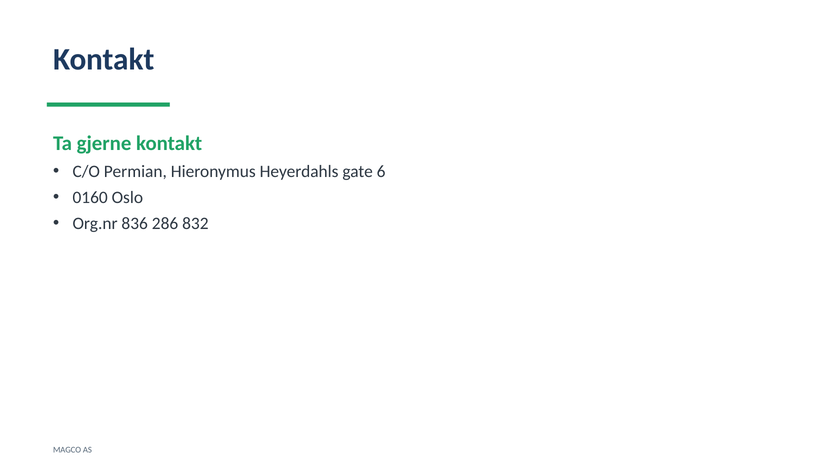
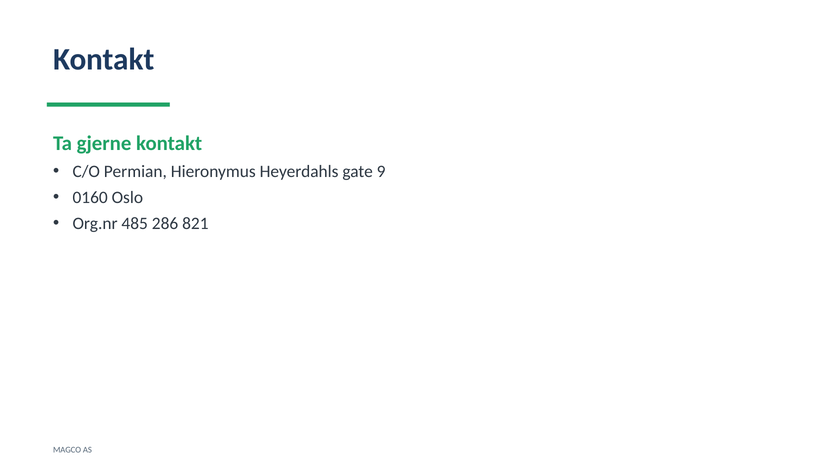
6: 6 -> 9 (381, 171)
836: 836 -> 485 (135, 223)
832: 832 -> 821 (195, 223)
